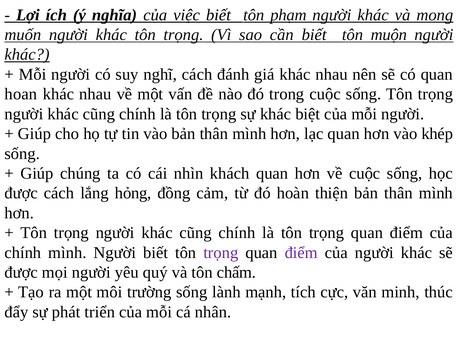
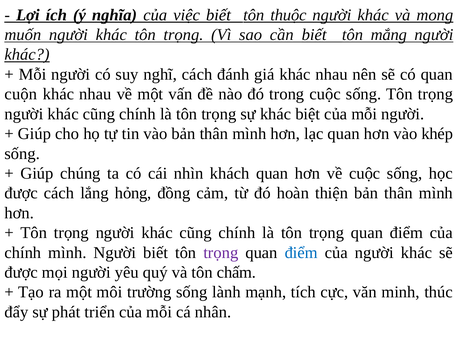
phạm: phạm -> thuộc (288, 15)
muộn: muộn -> mắng (389, 35)
hoan: hoan -> cuộn (21, 94)
điểm colour: purple -> blue (301, 253)
